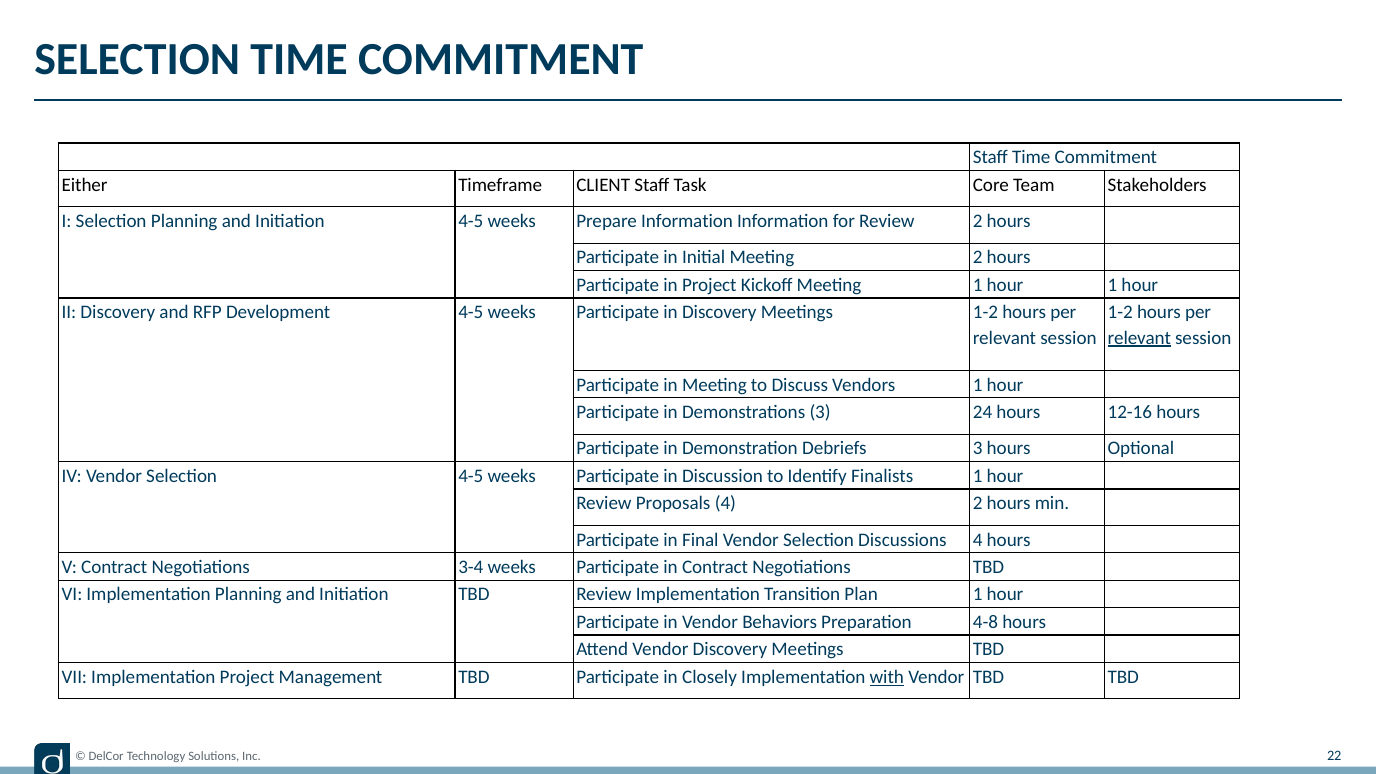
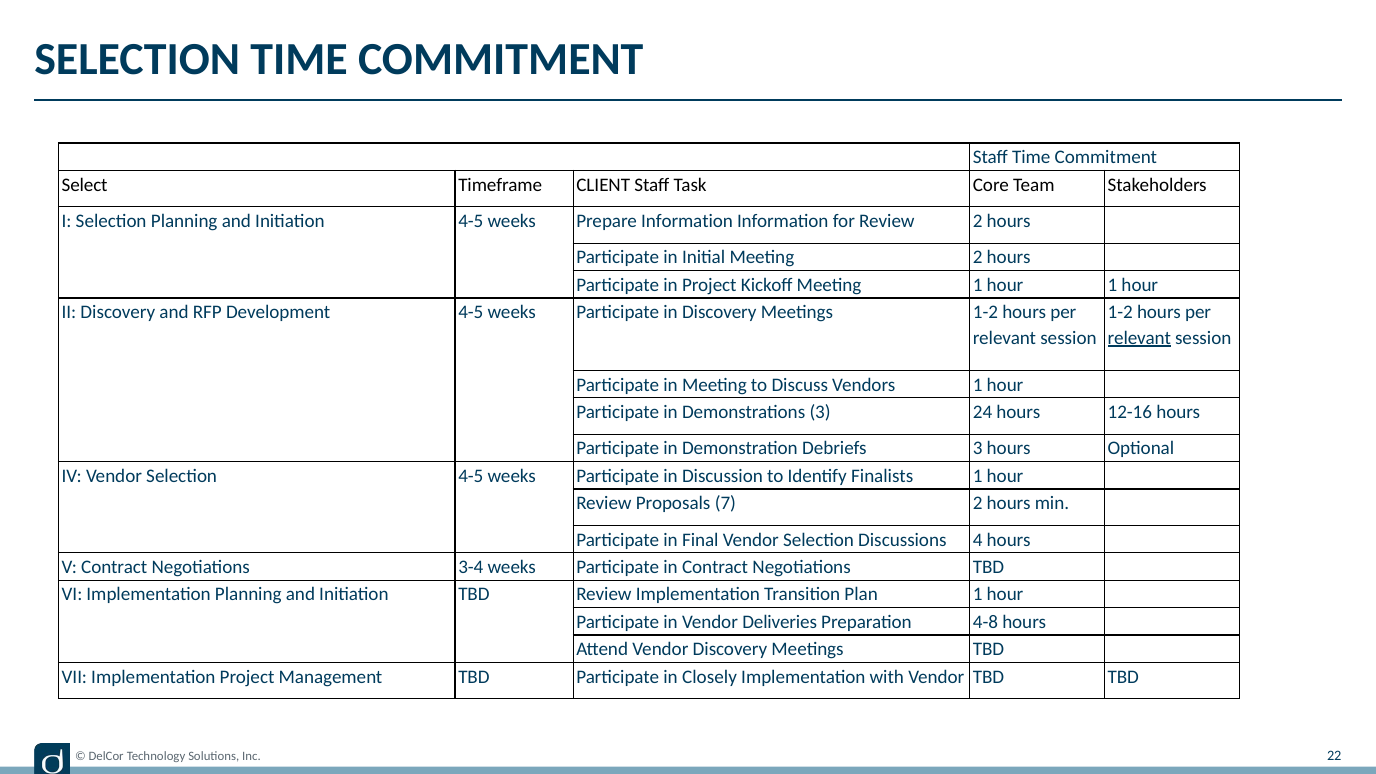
Either: Either -> Select (85, 185)
Proposals 4: 4 -> 7 (725, 503)
Behaviors: Behaviors -> Deliveries (780, 622)
with underline: present -> none (887, 677)
